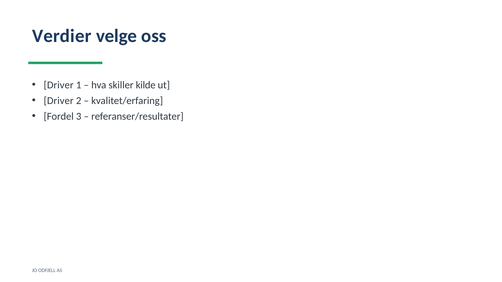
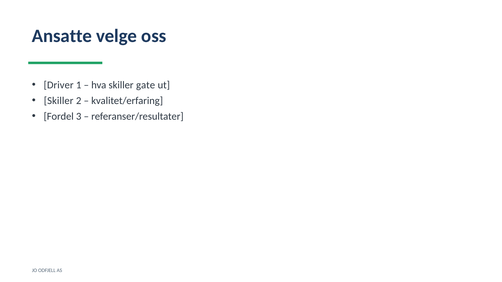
Verdier: Verdier -> Ansatte (62, 36)
kilde: kilde -> gate (146, 85)
Driver: Driver -> Skiller (59, 101)
